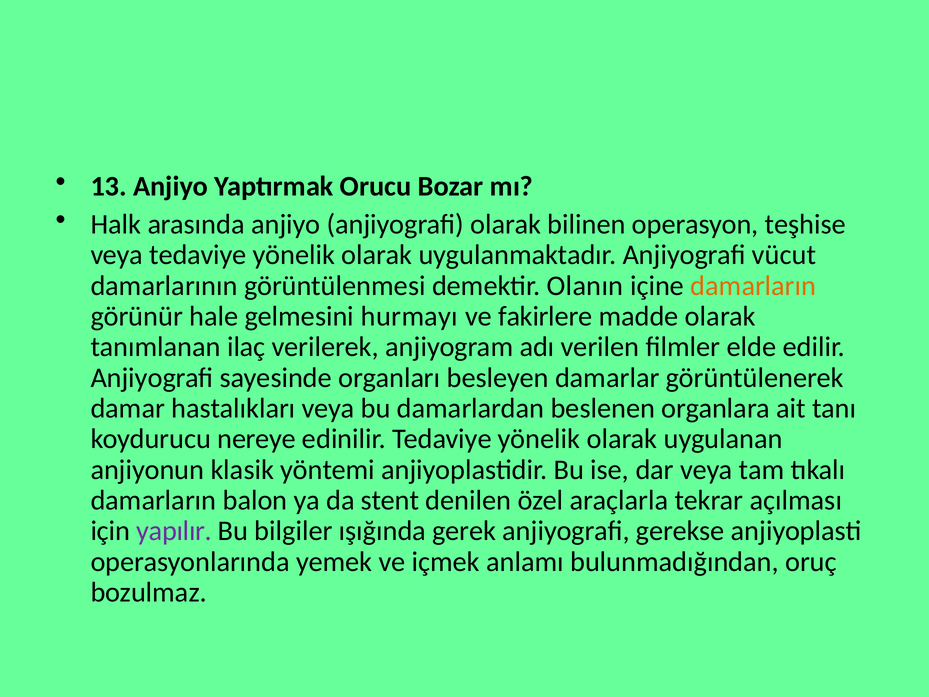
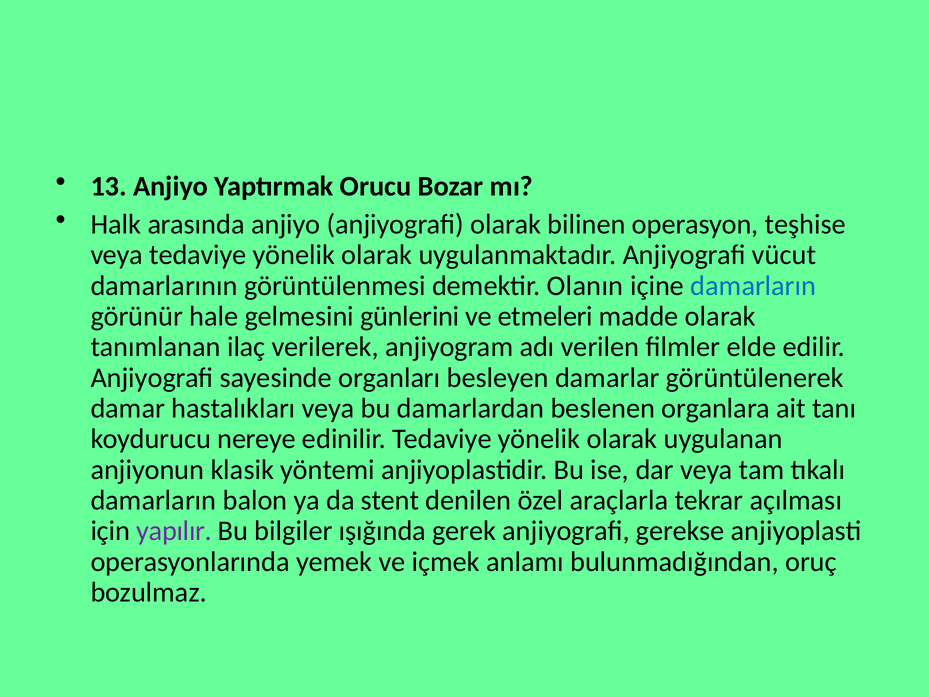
damarların colour: orange -> blue (753, 286)
hurmayı: hurmayı -> günlerini (410, 316)
fakirlere: fakirlere -> etmeleri (545, 316)
